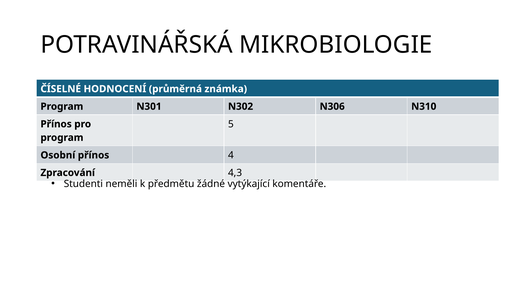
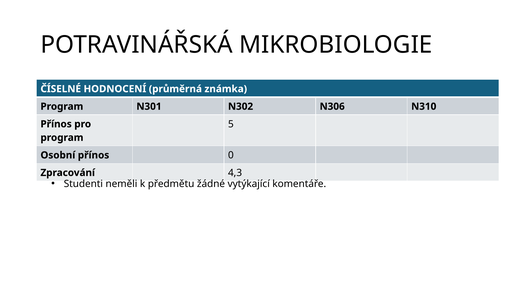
4: 4 -> 0 (231, 155)
